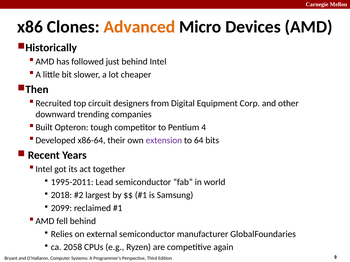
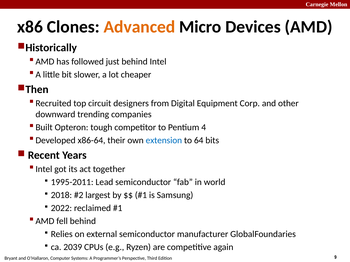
extension colour: purple -> blue (164, 141)
2099: 2099 -> 2022 (61, 209)
2058: 2058 -> 2039 (73, 248)
